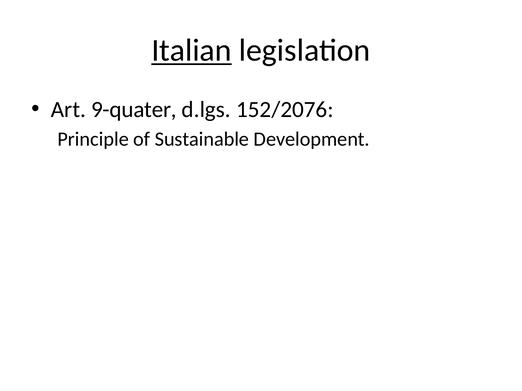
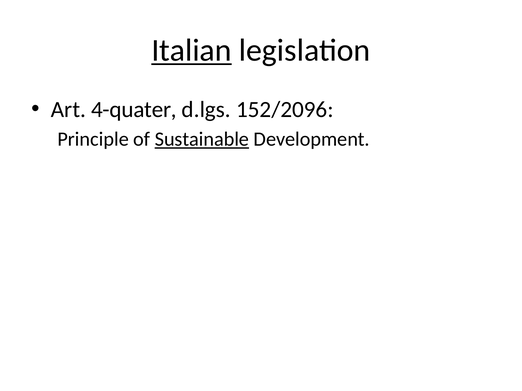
9-quater: 9-quater -> 4-quater (134, 110)
152/2076: 152/2076 -> 152/2096 (285, 110)
Sustainable underline: none -> present (202, 139)
